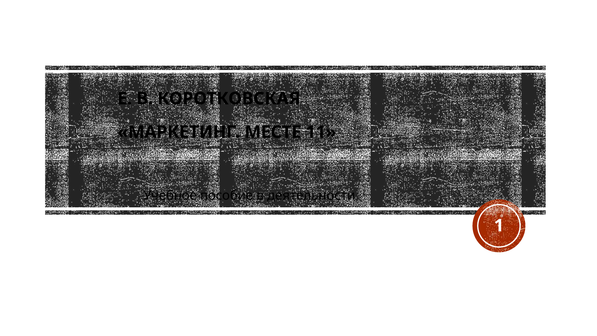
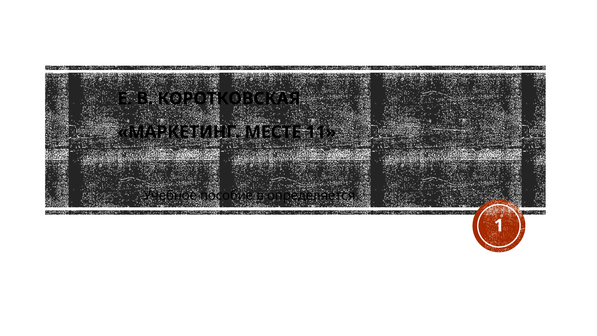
деятельности: деятельности -> определяется (311, 195)
